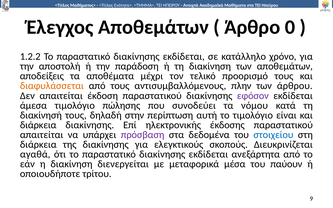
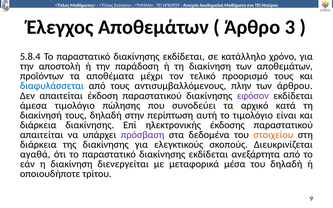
0: 0 -> 3 (290, 27)
1.2.2: 1.2.2 -> 5.8.4 (30, 57)
αποδείξεις: αποδείξεις -> προϊόντων (42, 76)
διαφυλάσσεται colour: orange -> blue (52, 86)
νόμου: νόμου -> αρχικό (255, 105)
στοιχείου colour: blue -> orange (273, 135)
του παύουν: παύουν -> δηλαδή (286, 164)
